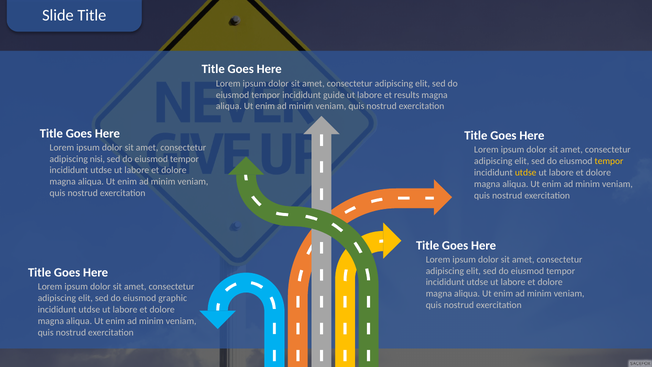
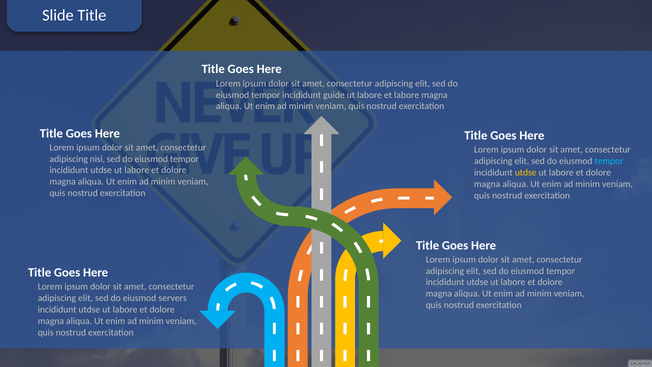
et results: results -> labore (407, 95)
tempor colour: yellow -> light blue (609, 161)
graphic: graphic -> servers (173, 298)
